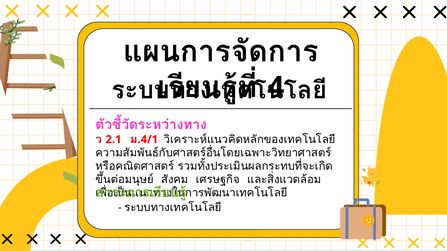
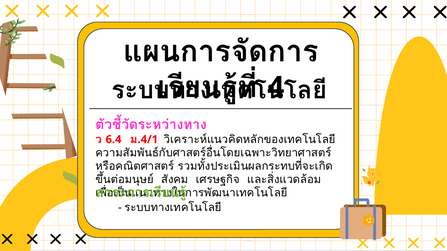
2.1: 2.1 -> 6.4 (114, 140)
